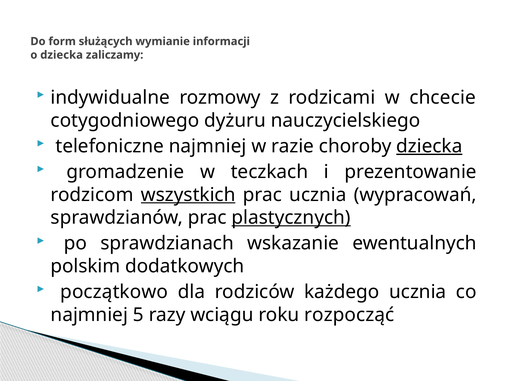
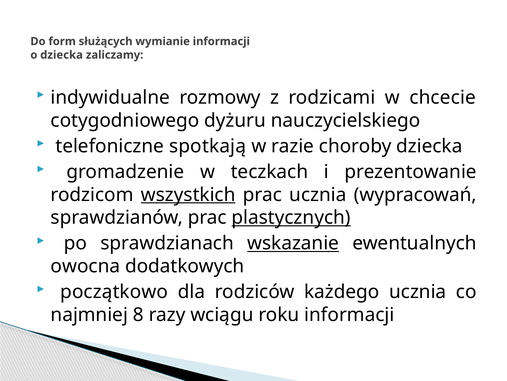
telefoniczne najmniej: najmniej -> spotkają (208, 146)
dziecka underline: present -> none (429, 146)
wskazanie underline: none -> present (293, 243)
polskim: polskim -> owocna (85, 266)
5: 5 -> 8 (138, 314)
roku rozpocząć: rozpocząć -> informacji (349, 314)
